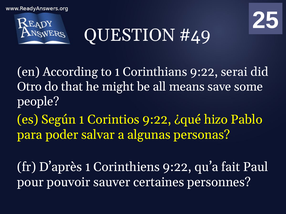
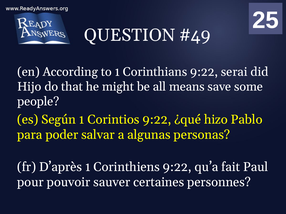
Otro: Otro -> Hijo (29, 87)
